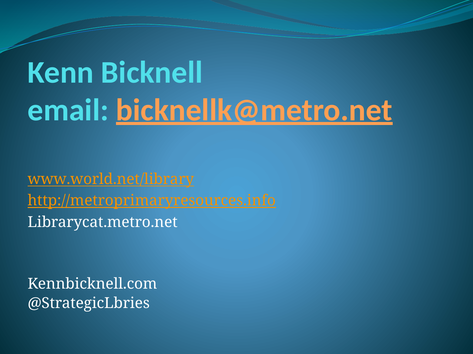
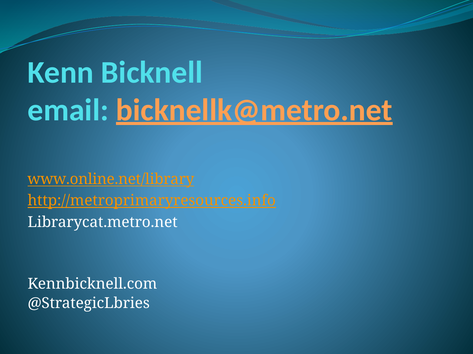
www.world.net/library: www.world.net/library -> www.online.net/library (111, 179)
